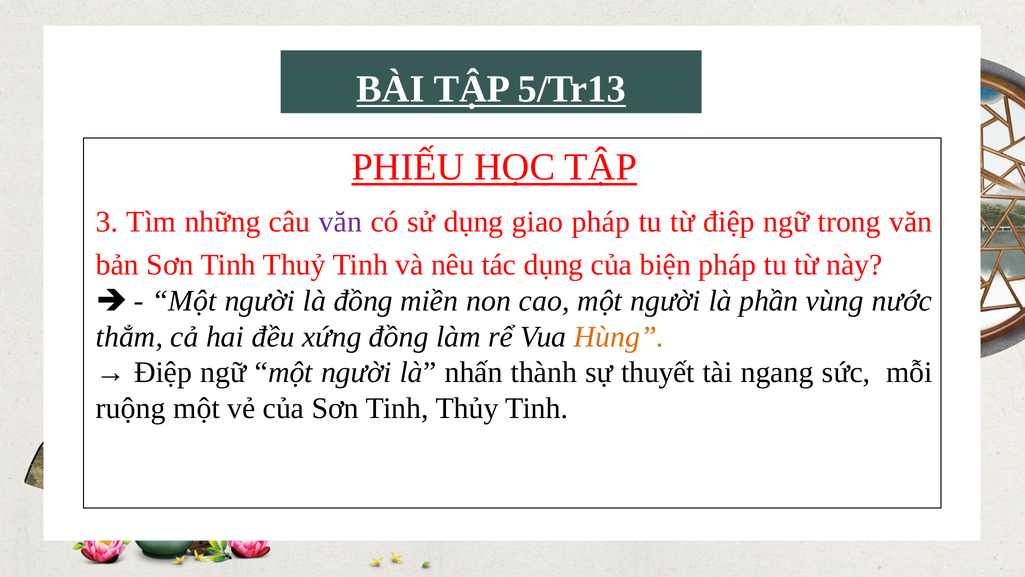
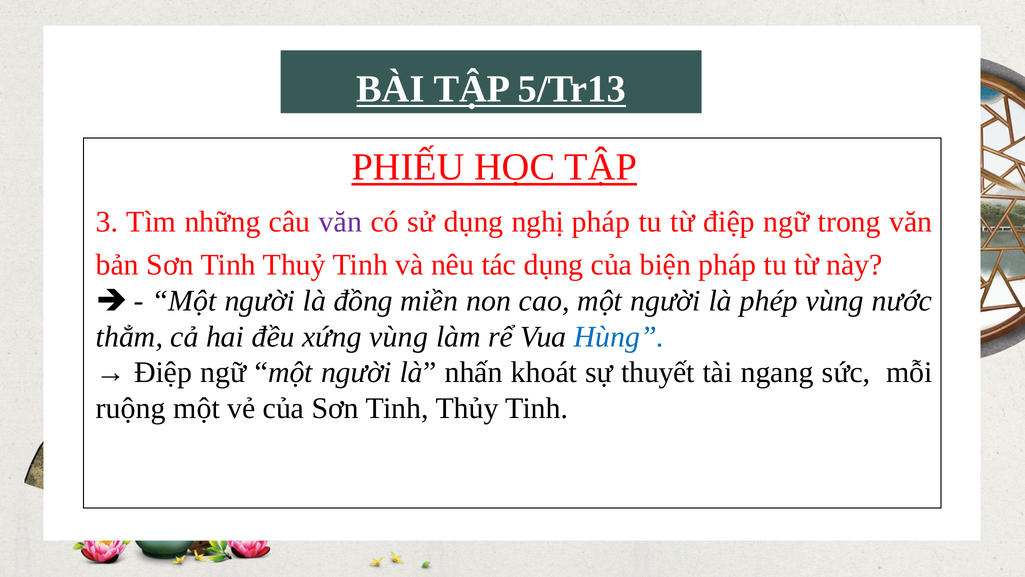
giao: giao -> nghị (538, 222)
phần: phần -> phép (769, 301)
xứng đồng: đồng -> vùng (399, 336)
Hùng colour: orange -> blue (619, 336)
thành: thành -> khoát (544, 372)
